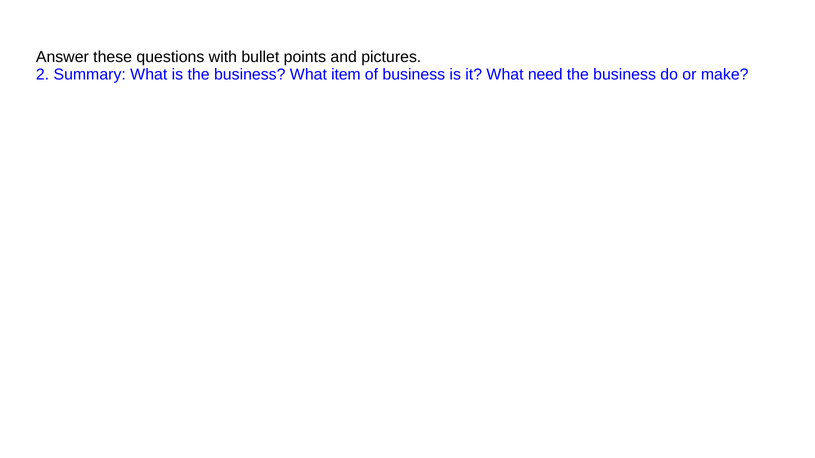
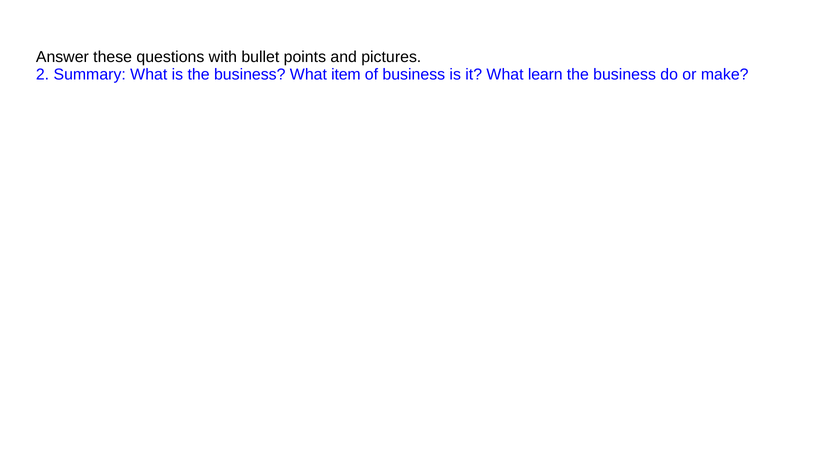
need: need -> learn (545, 75)
